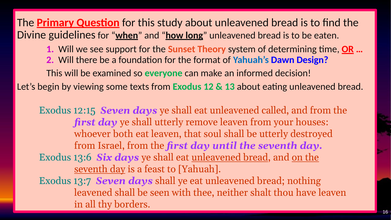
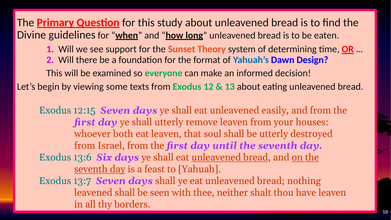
called: called -> easily (275, 110)
